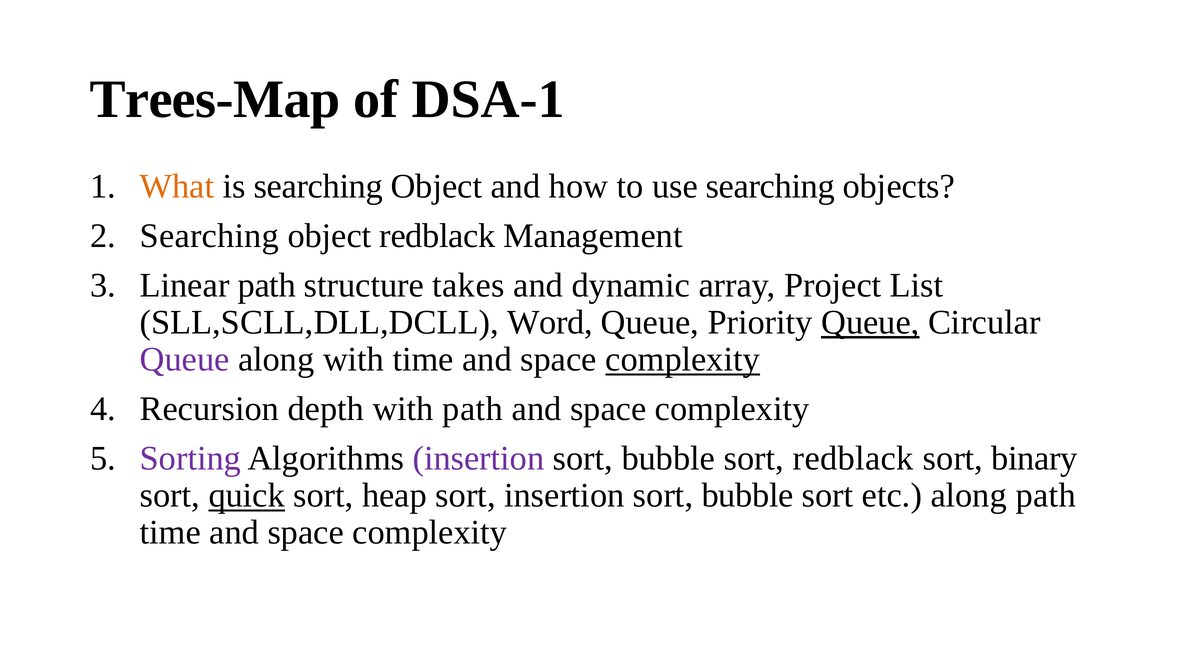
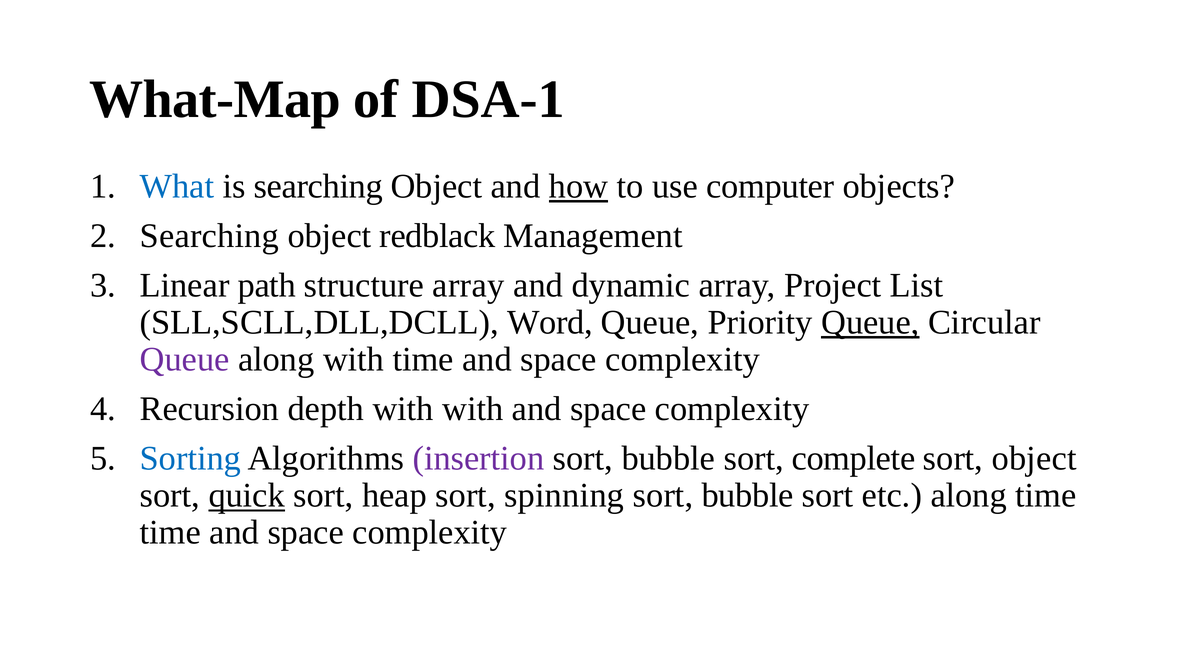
Trees-Map: Trees-Map -> What-Map (215, 99)
What colour: orange -> blue (177, 187)
how underline: none -> present (579, 187)
use searching: searching -> computer (770, 187)
structure takes: takes -> array (469, 285)
complexity underline: present -> none (683, 360)
with path: path -> with (473, 409)
Sorting colour: purple -> blue (190, 459)
sort redblack: redblack -> complete (854, 459)
sort binary: binary -> object (1034, 459)
sort insertion: insertion -> spinning (564, 496)
along path: path -> time (1046, 496)
